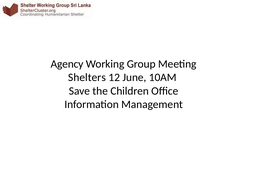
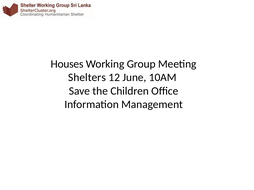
Agency: Agency -> Houses (67, 64)
